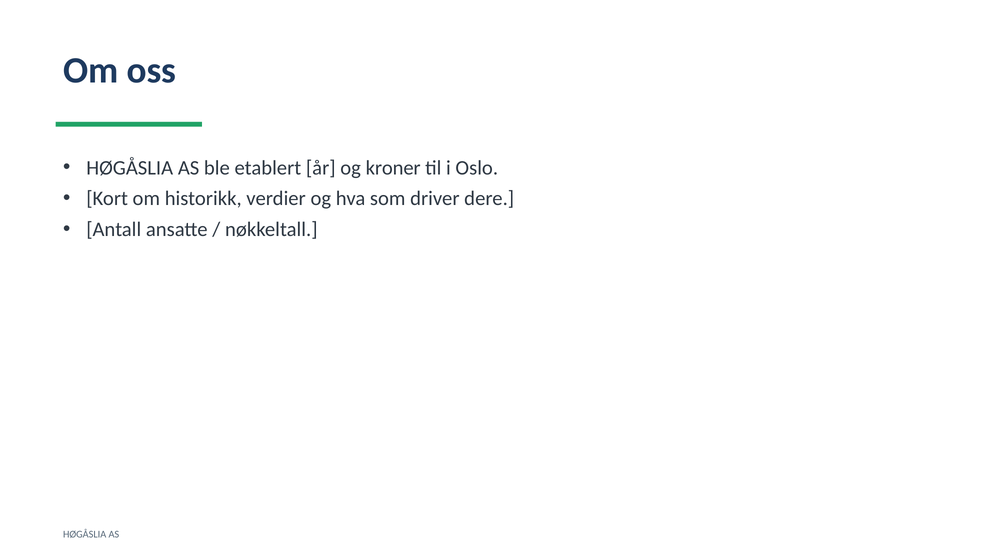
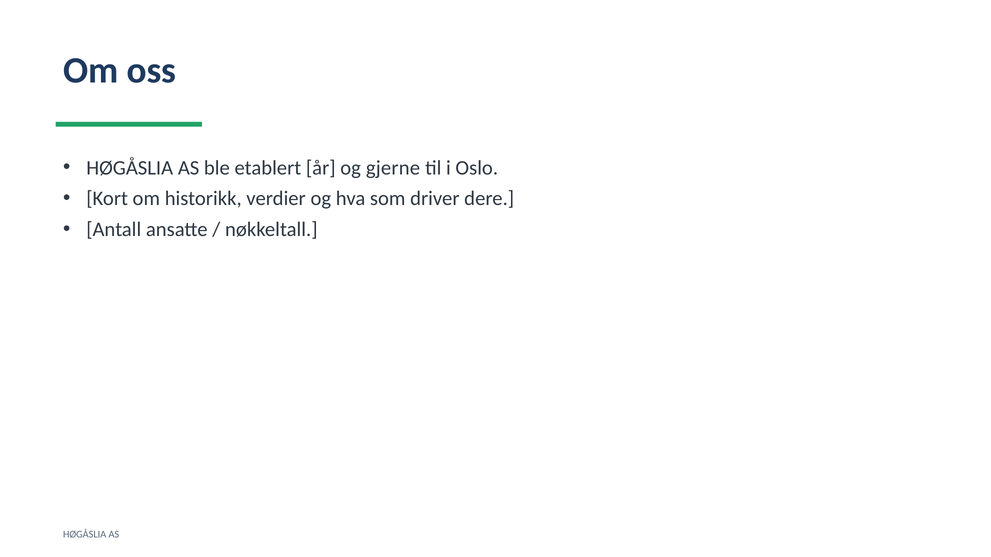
kroner: kroner -> gjerne (393, 168)
